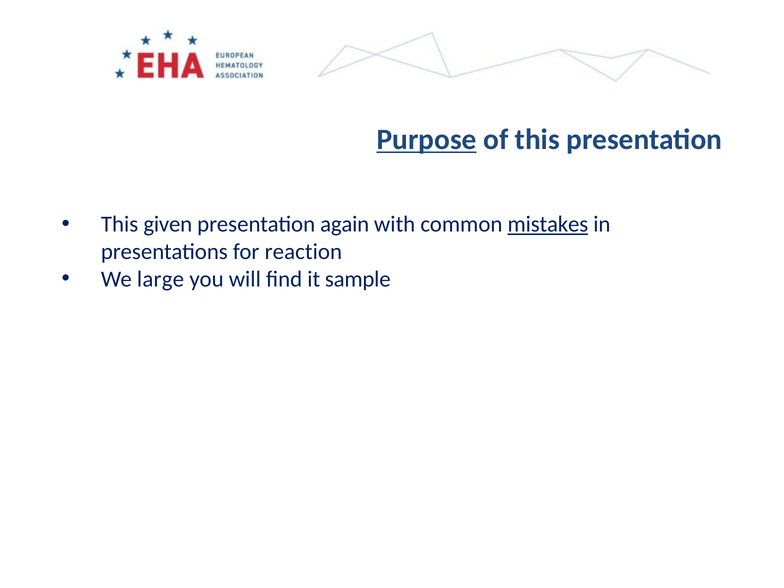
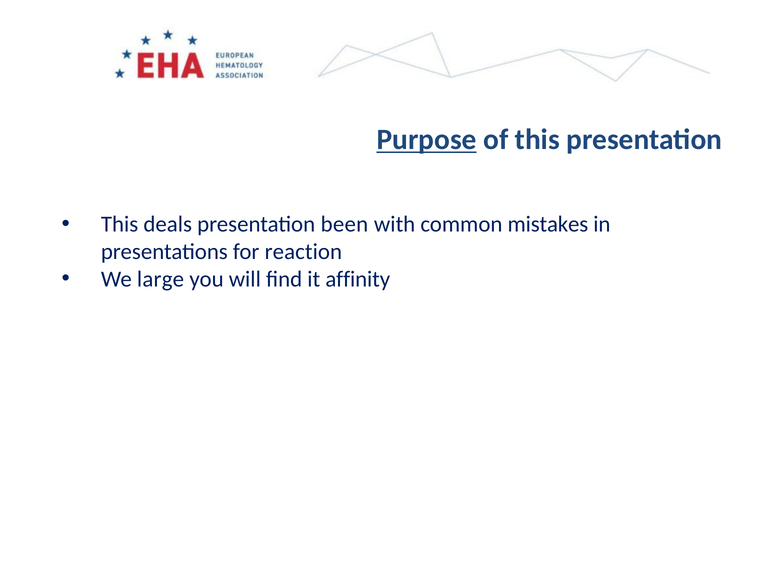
given: given -> deals (168, 224)
again: again -> been (344, 224)
mistakes underline: present -> none (548, 224)
sample: sample -> affinity (358, 279)
